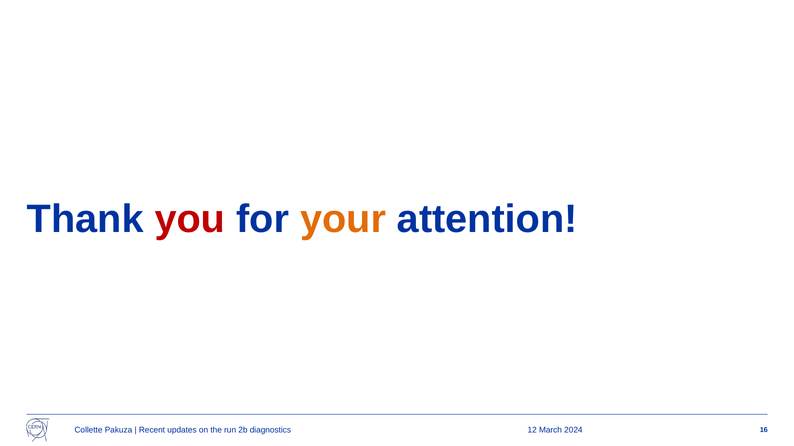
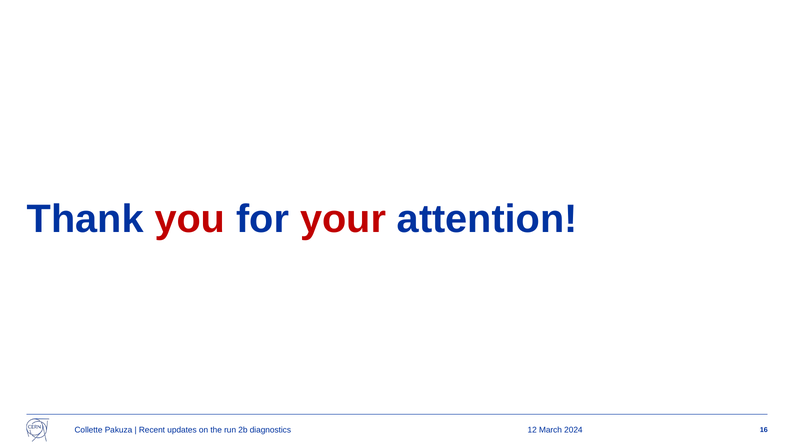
your colour: orange -> red (343, 220)
